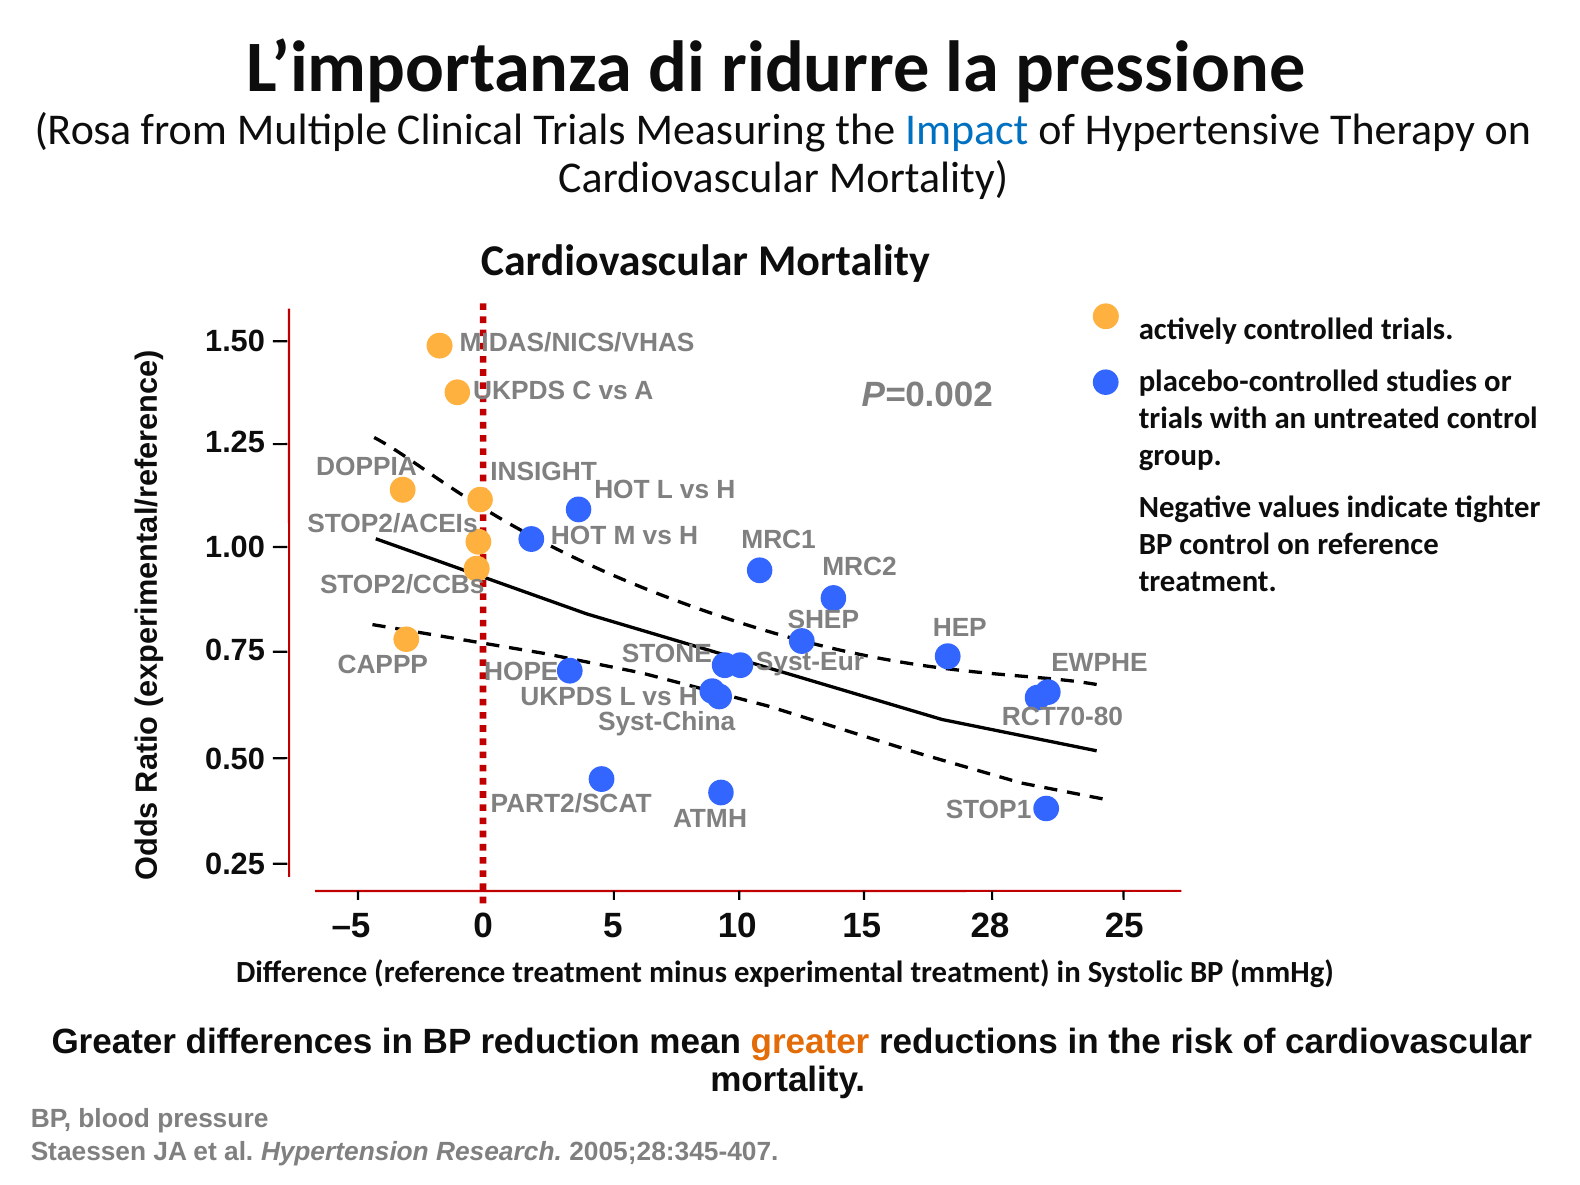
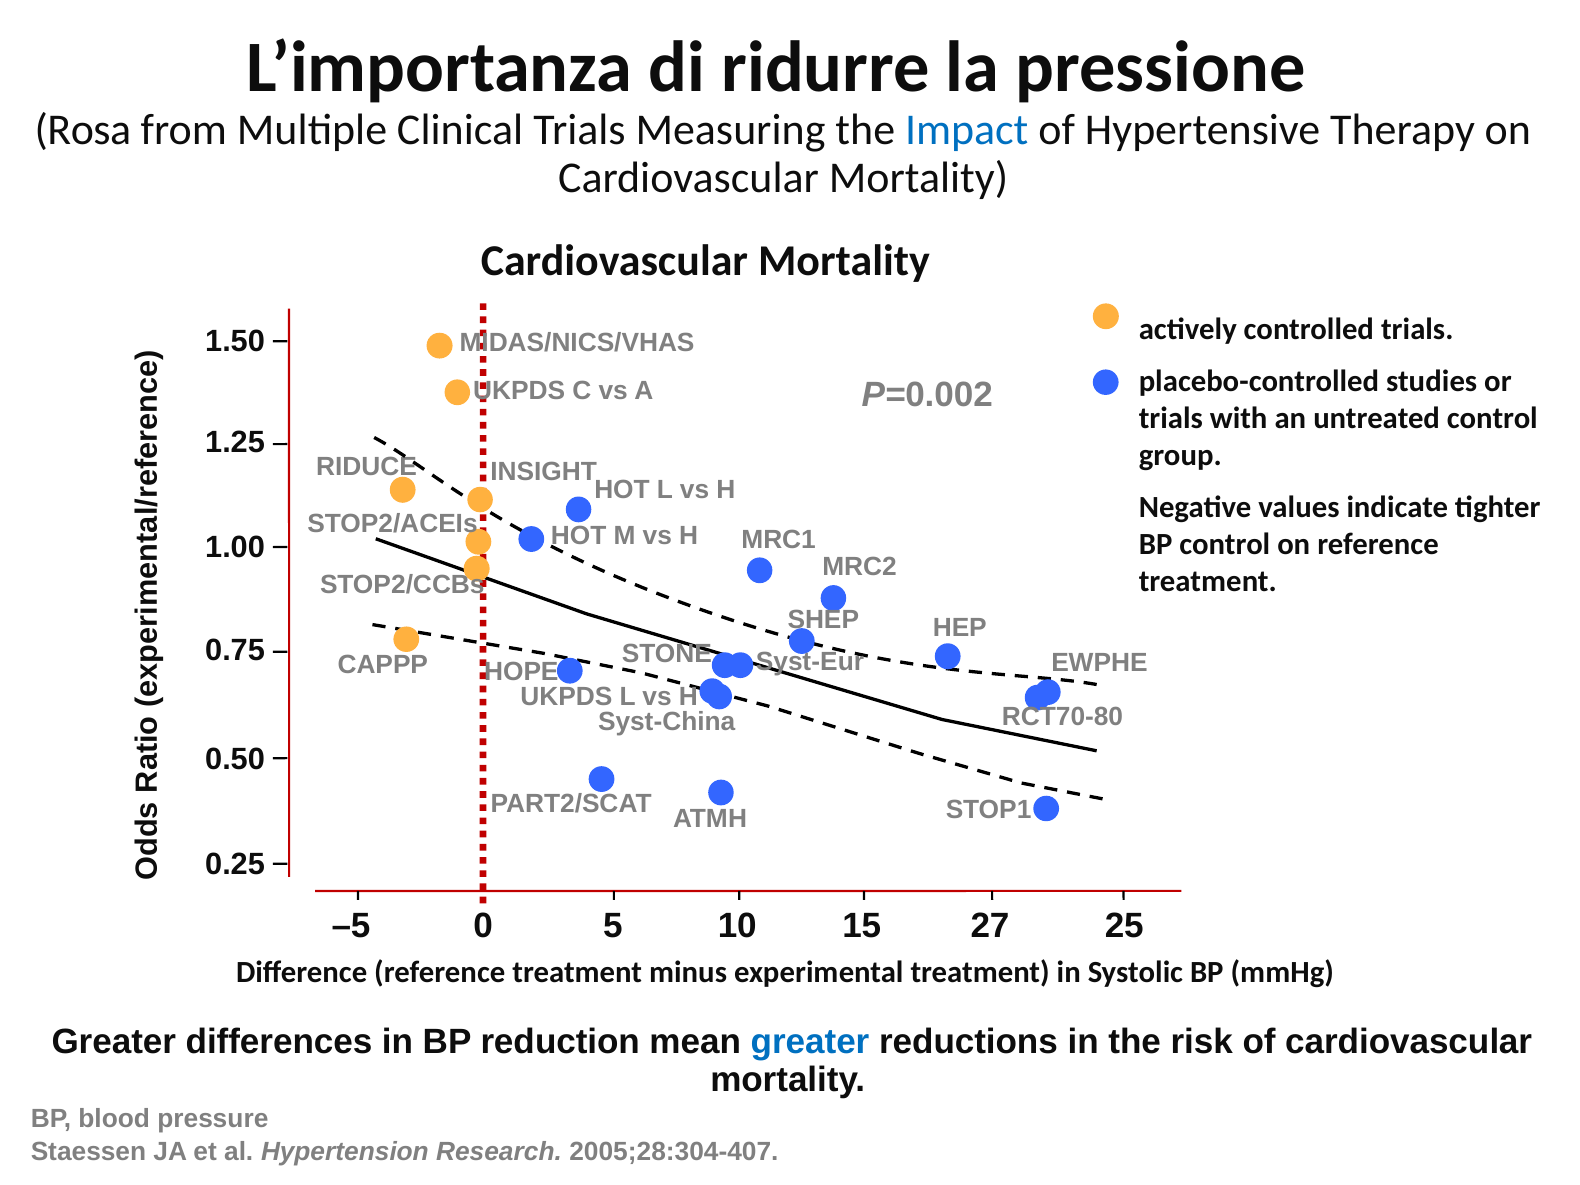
DOPPIA: DOPPIA -> RIDUCE (367, 467)
28: 28 -> 27 (990, 926)
greater colour: orange -> blue (810, 1042)
2005;28:345-407: 2005;28:345-407 -> 2005;28:304-407 (674, 1152)
